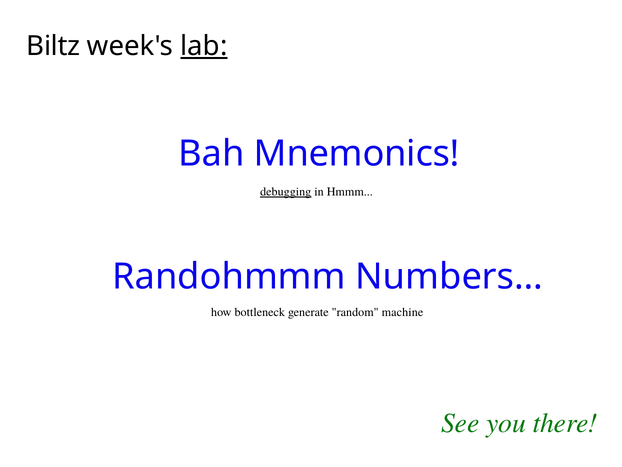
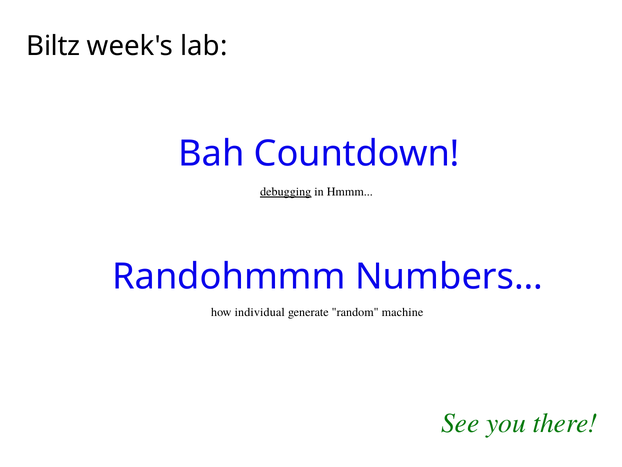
lab underline: present -> none (204, 46)
Mnemonics: Mnemonics -> Countdown (357, 153)
bottleneck: bottleneck -> individual (260, 312)
